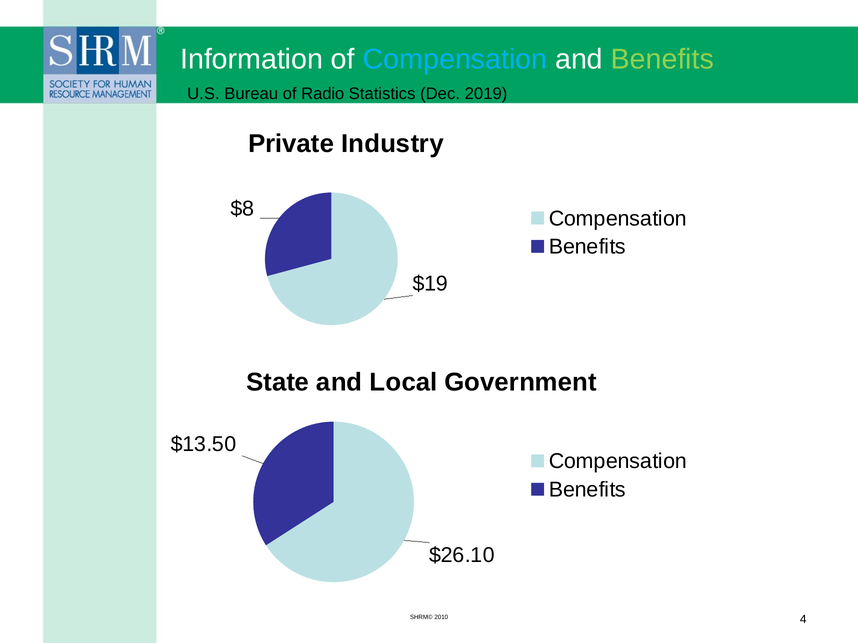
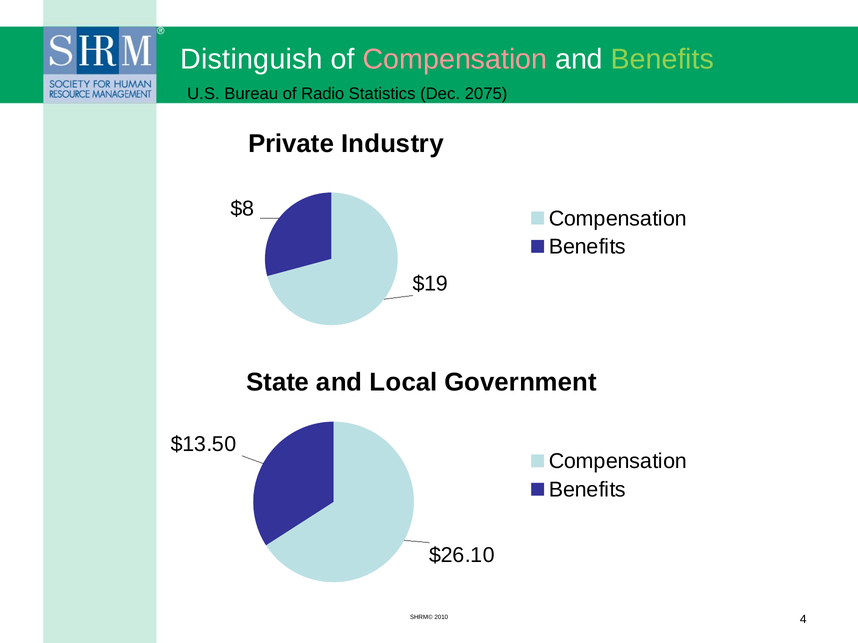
Information: Information -> Distinguish (252, 59)
Compensation colour: light blue -> pink (455, 59)
2019: 2019 -> 2075 (486, 94)
